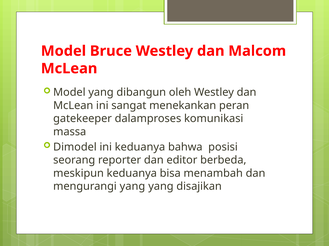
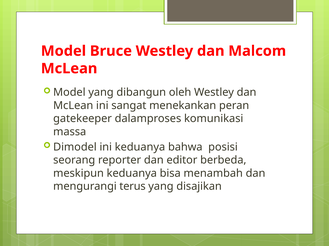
mengurangi yang: yang -> terus (133, 187)
